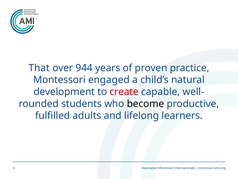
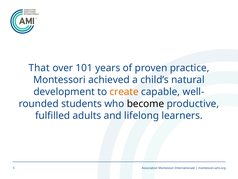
944: 944 -> 101 (84, 68)
engaged: engaged -> achieved (109, 80)
create colour: red -> orange (124, 92)
